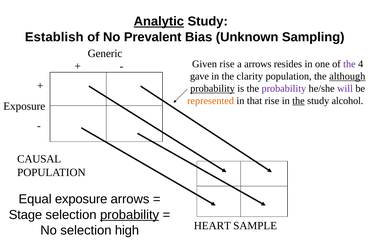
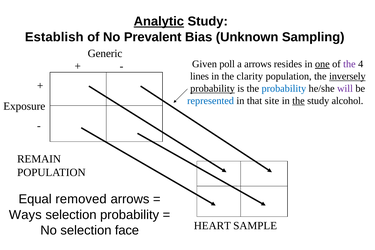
Given rise: rise -> poll (227, 64)
one underline: none -> present (322, 64)
gave: gave -> lines (199, 76)
although: although -> inversely (347, 76)
probability colour: purple -> blue (284, 88)
represented colour: orange -> blue (211, 101)
that rise: rise -> site (272, 101)
CAUSAL: CAUSAL -> REMAIN (39, 159)
Equal exposure: exposure -> removed (81, 199)
Stage: Stage -> Ways (25, 215)
probability underline: present -> none (130, 215)
high: high -> face (127, 230)
